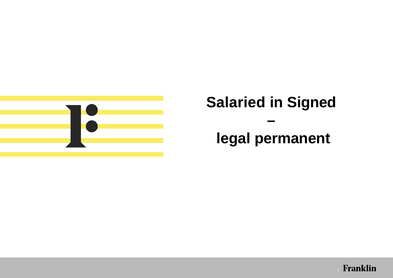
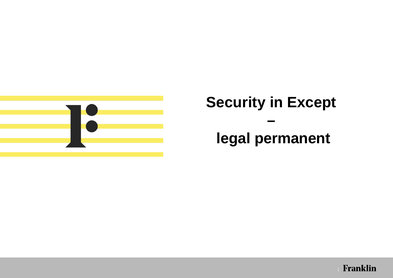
Salaried: Salaried -> Security (236, 102)
Signed: Signed -> Except (312, 102)
